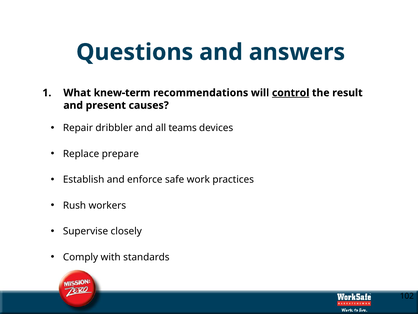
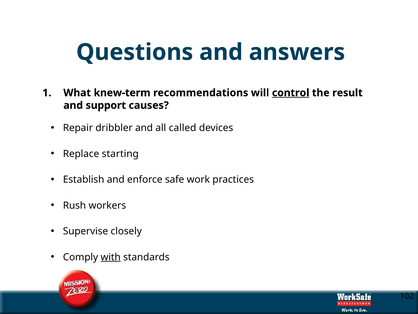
present: present -> support (106, 105)
teams: teams -> called (183, 128)
prepare: prepare -> starting (120, 154)
with underline: none -> present (111, 257)
